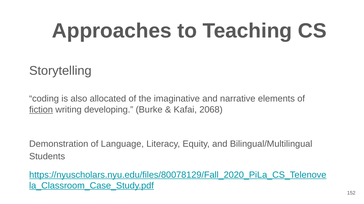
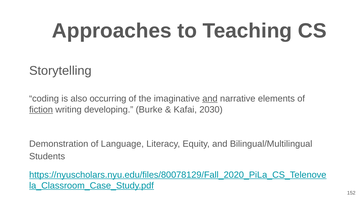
allocated: allocated -> occurring (108, 99)
and underline: none -> present (210, 99)
2068: 2068 -> 2030 (211, 110)
